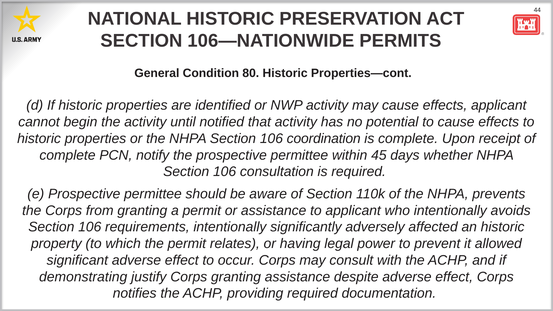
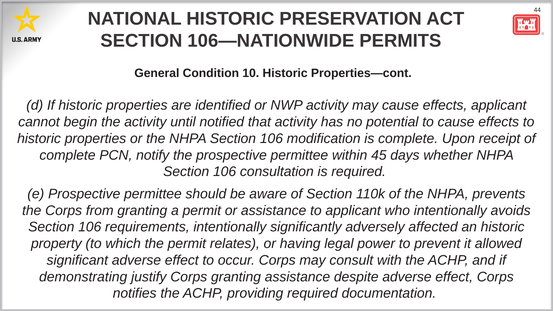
80: 80 -> 10 (251, 73)
coordination: coordination -> modification (324, 139)
